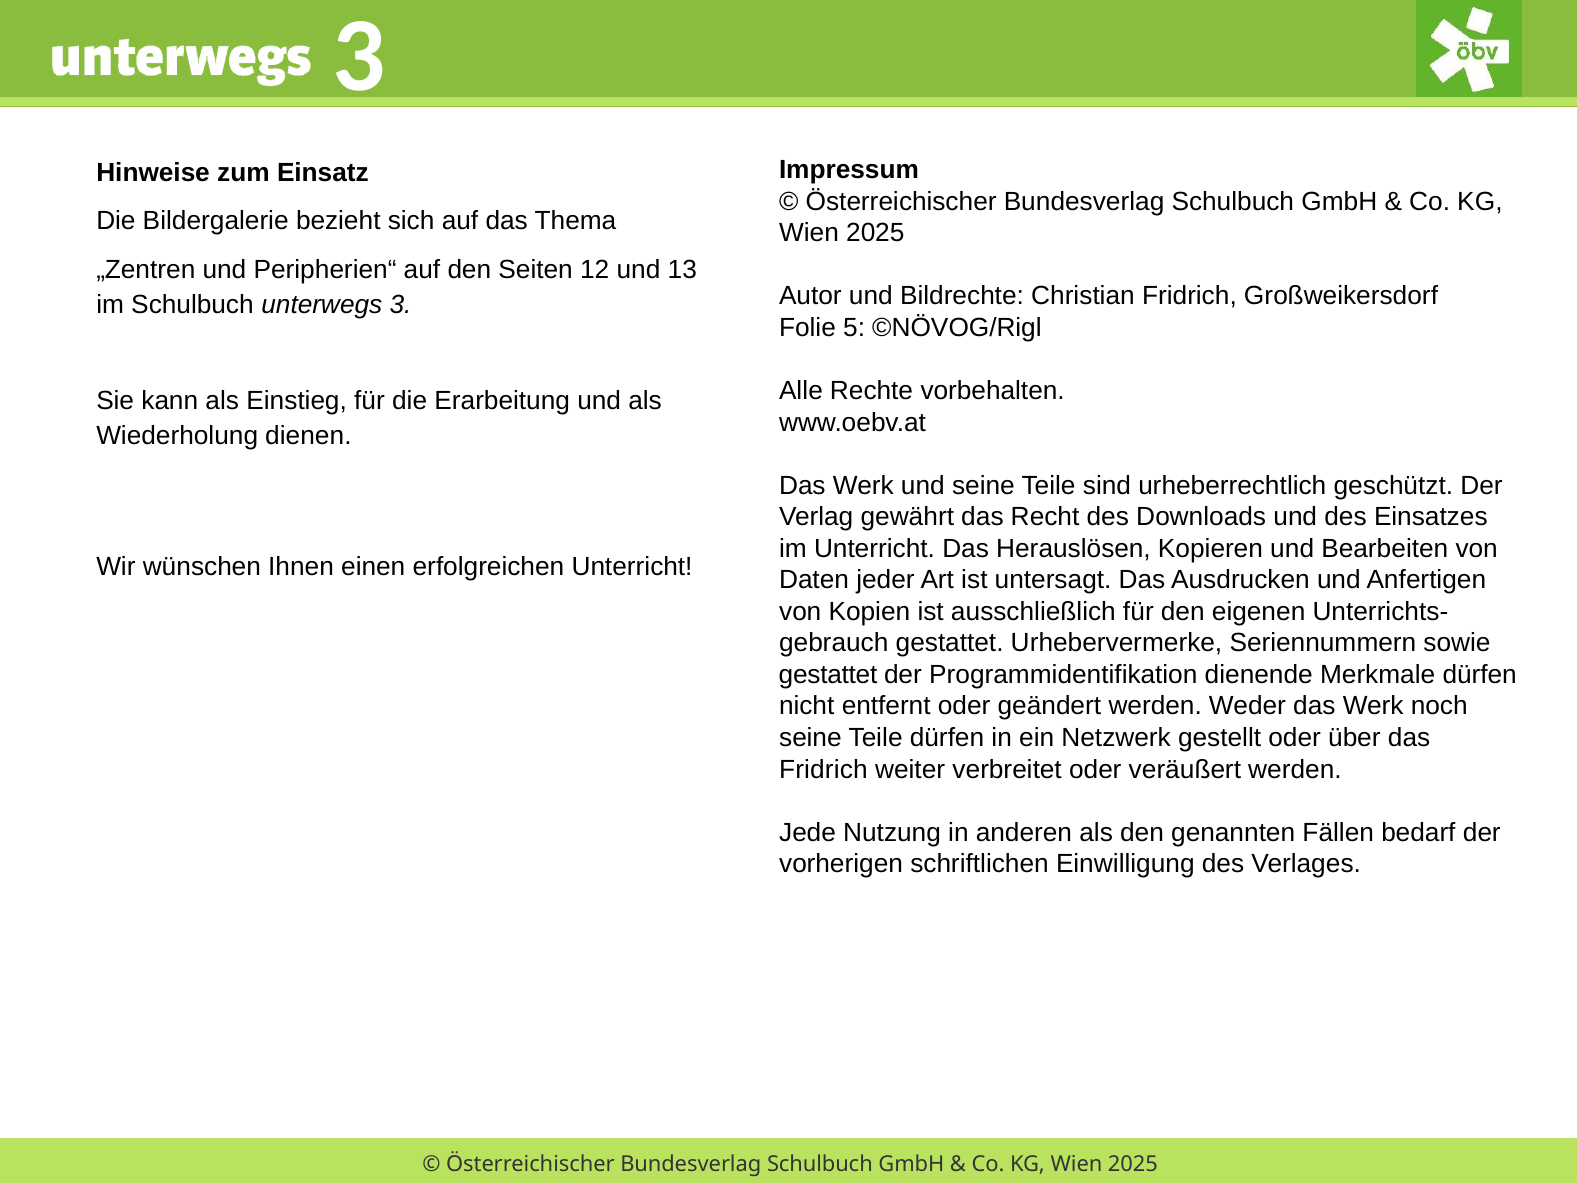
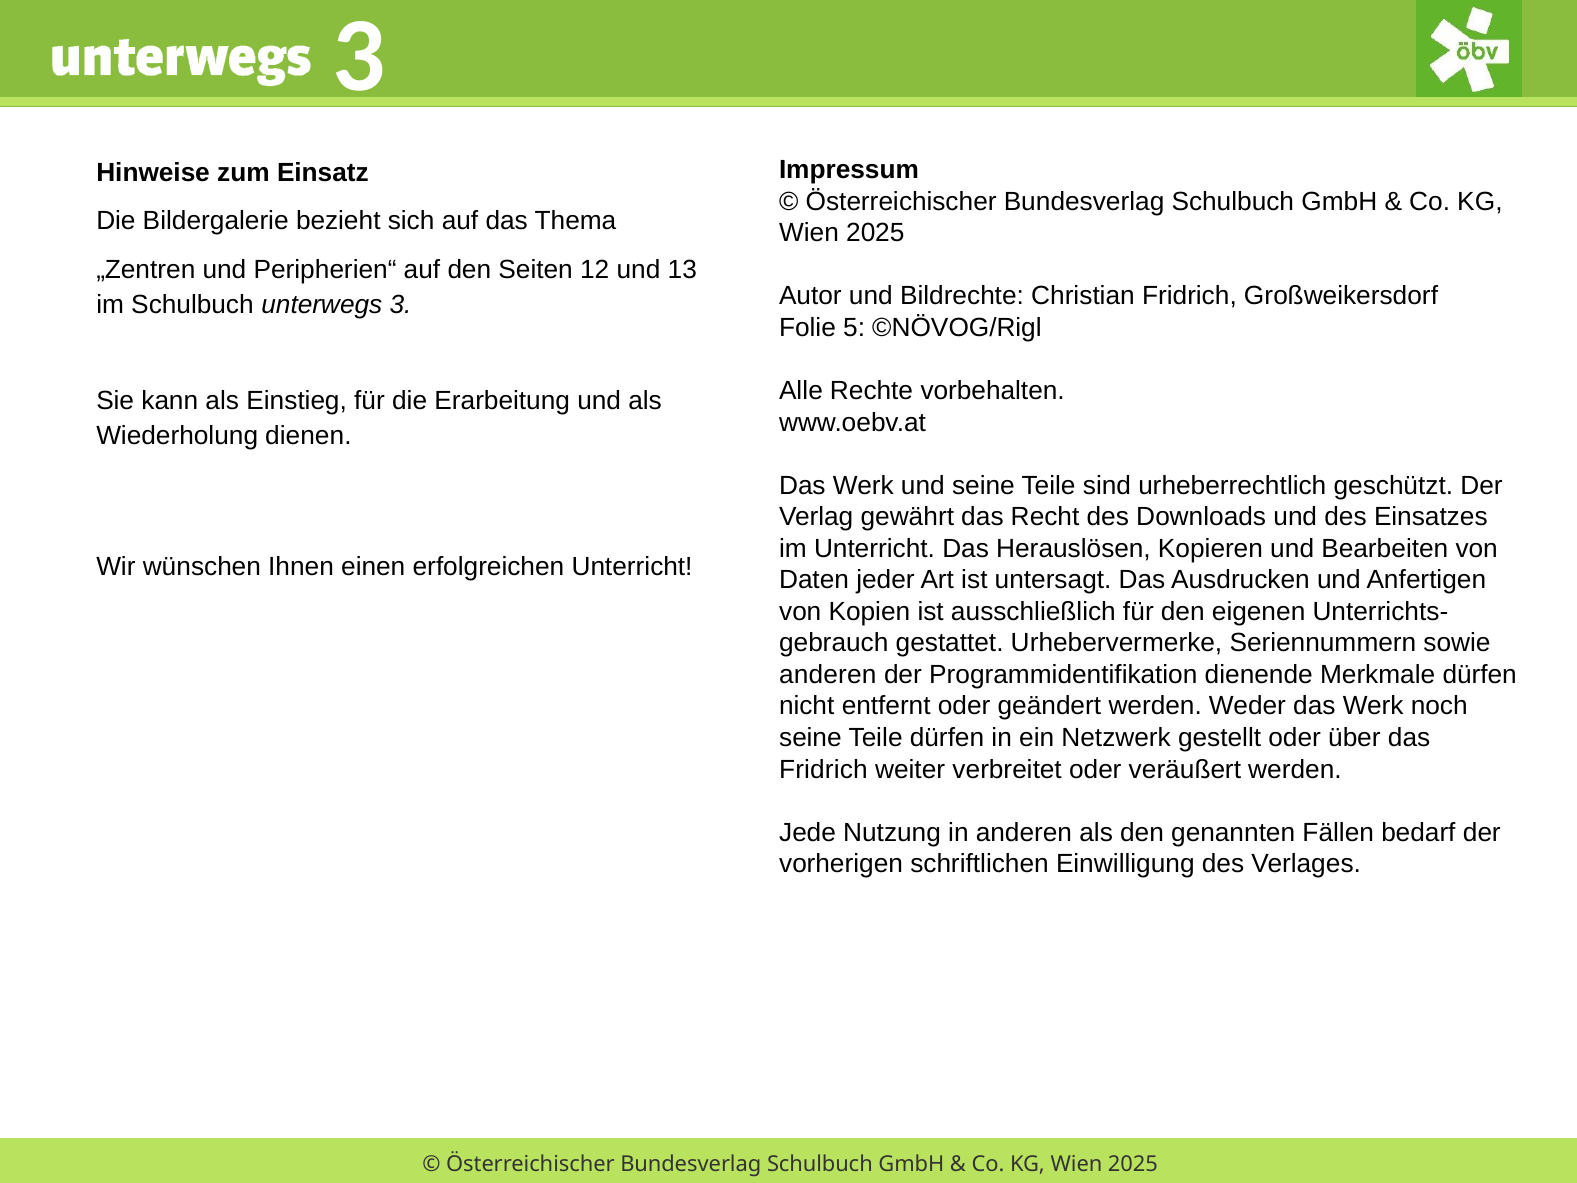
gestattet: gestattet -> anderen (828, 675)
